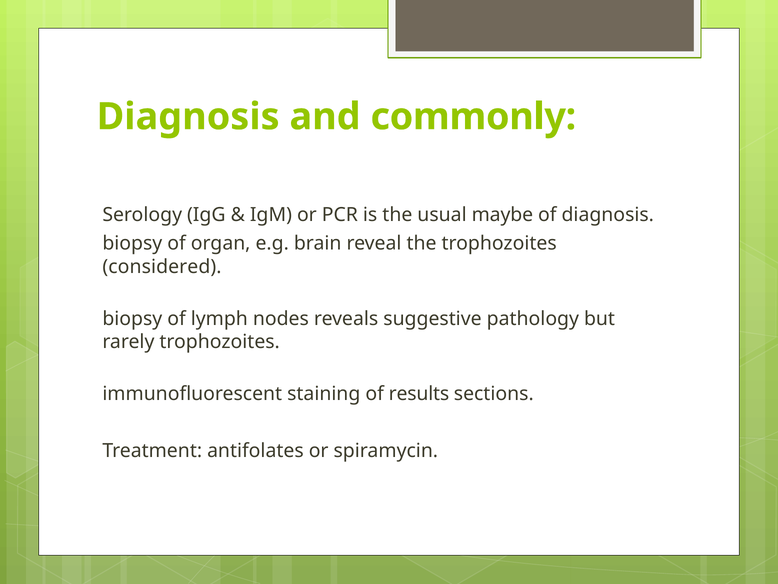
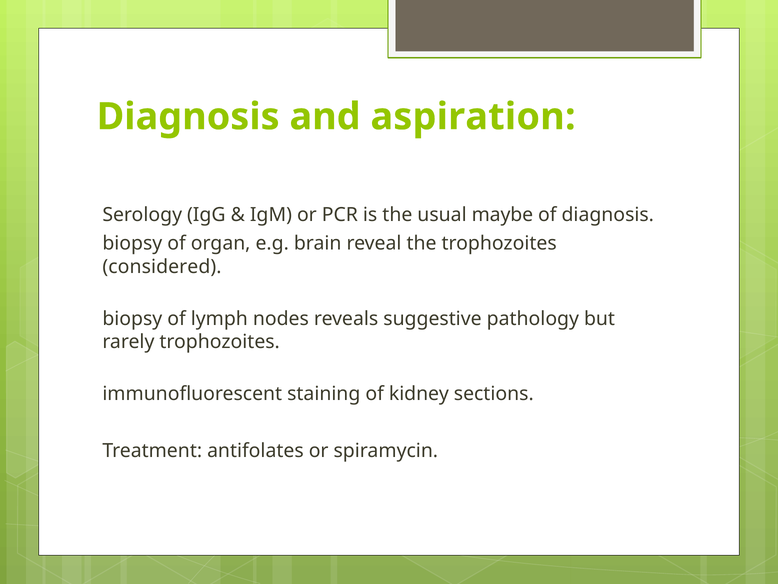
commonly: commonly -> aspiration (473, 117)
results: results -> kidney (419, 394)
